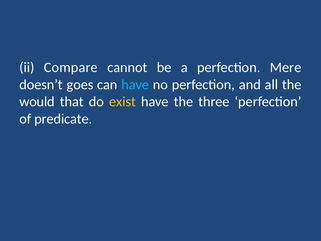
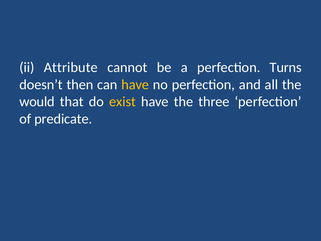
Compare: Compare -> Attribute (71, 67)
Mere: Mere -> Turns (286, 67)
goes: goes -> then (80, 84)
have colour: light blue -> yellow (135, 84)
